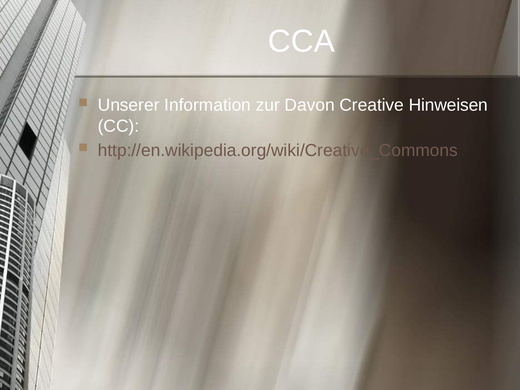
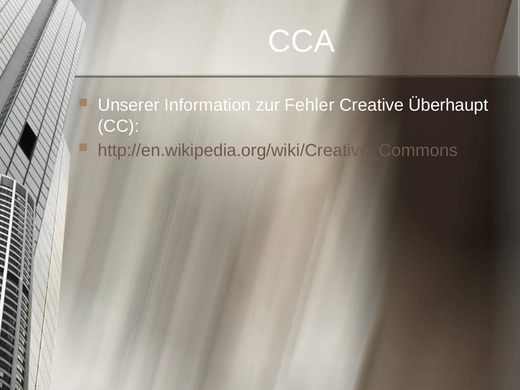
Davon: Davon -> Fehler (310, 105)
Hinweisen: Hinweisen -> Überhaupt (448, 105)
